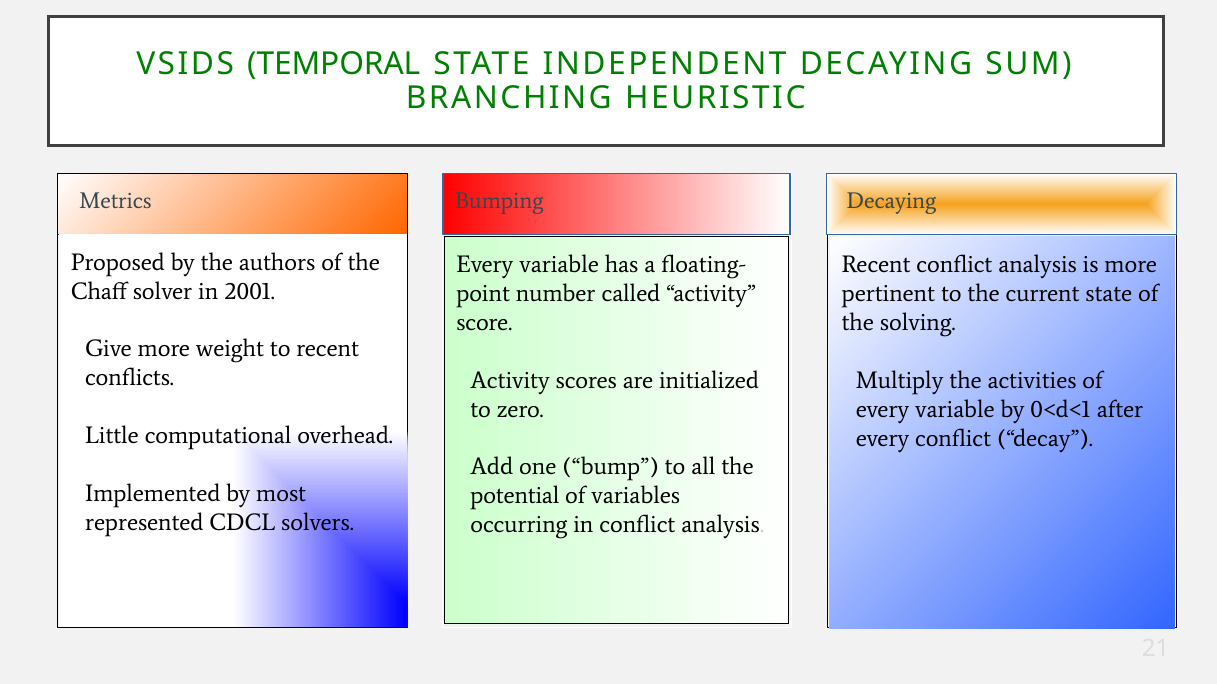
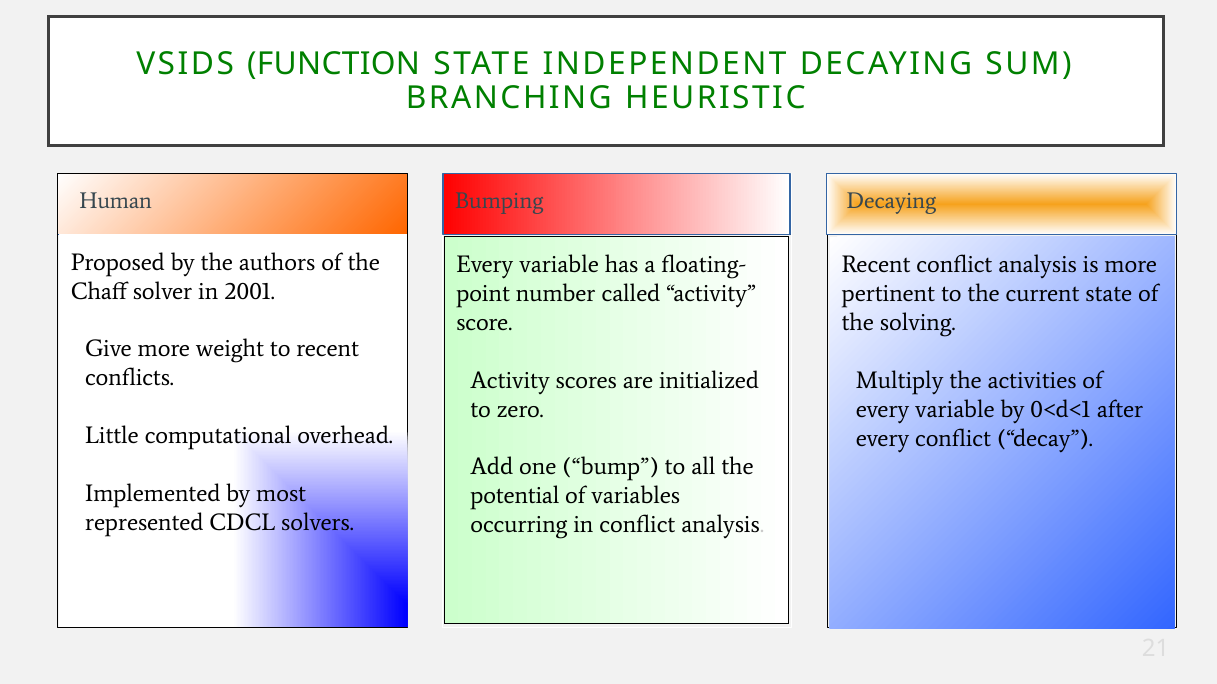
TEMPORAL: TEMPORAL -> FUNCTION (334, 64)
Metrics: Metrics -> Human (116, 201)
